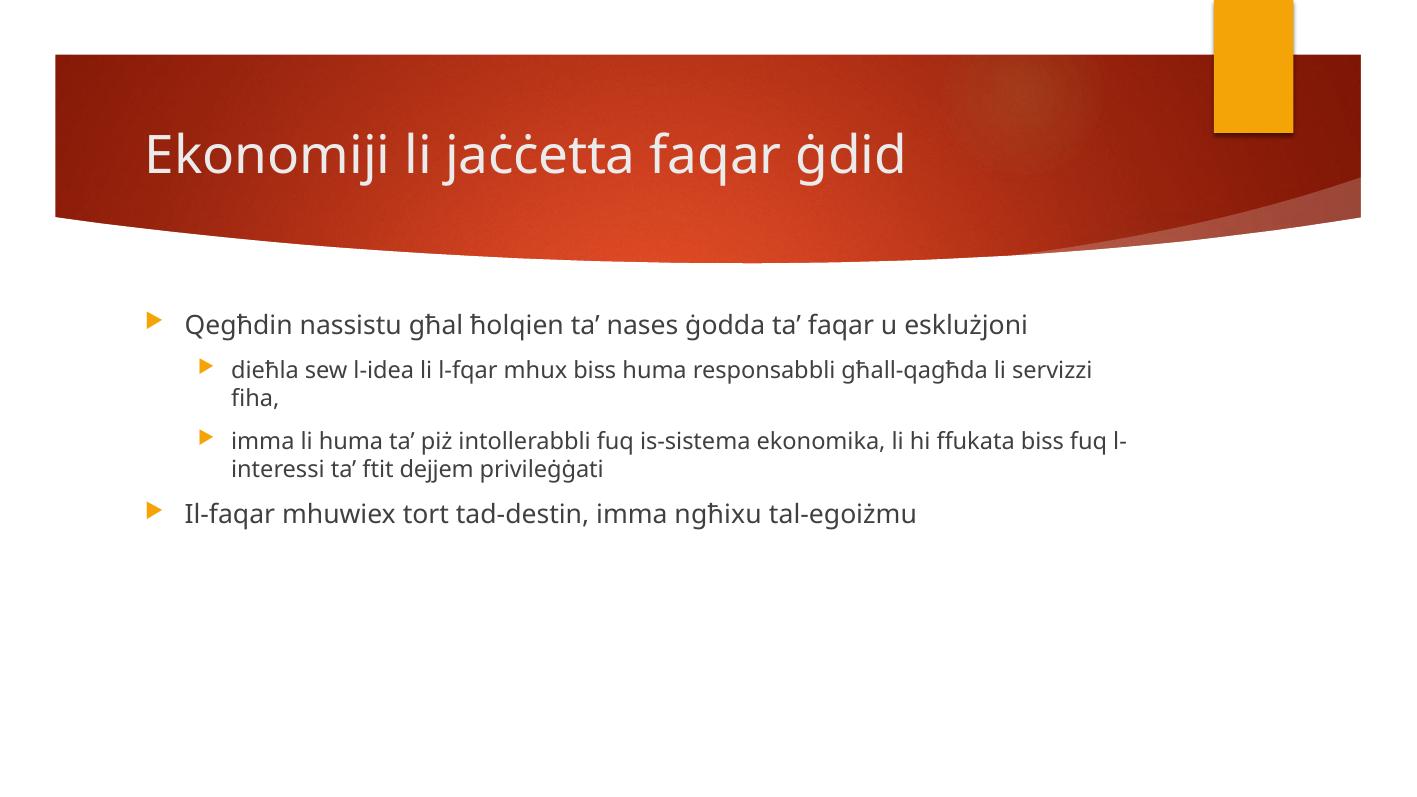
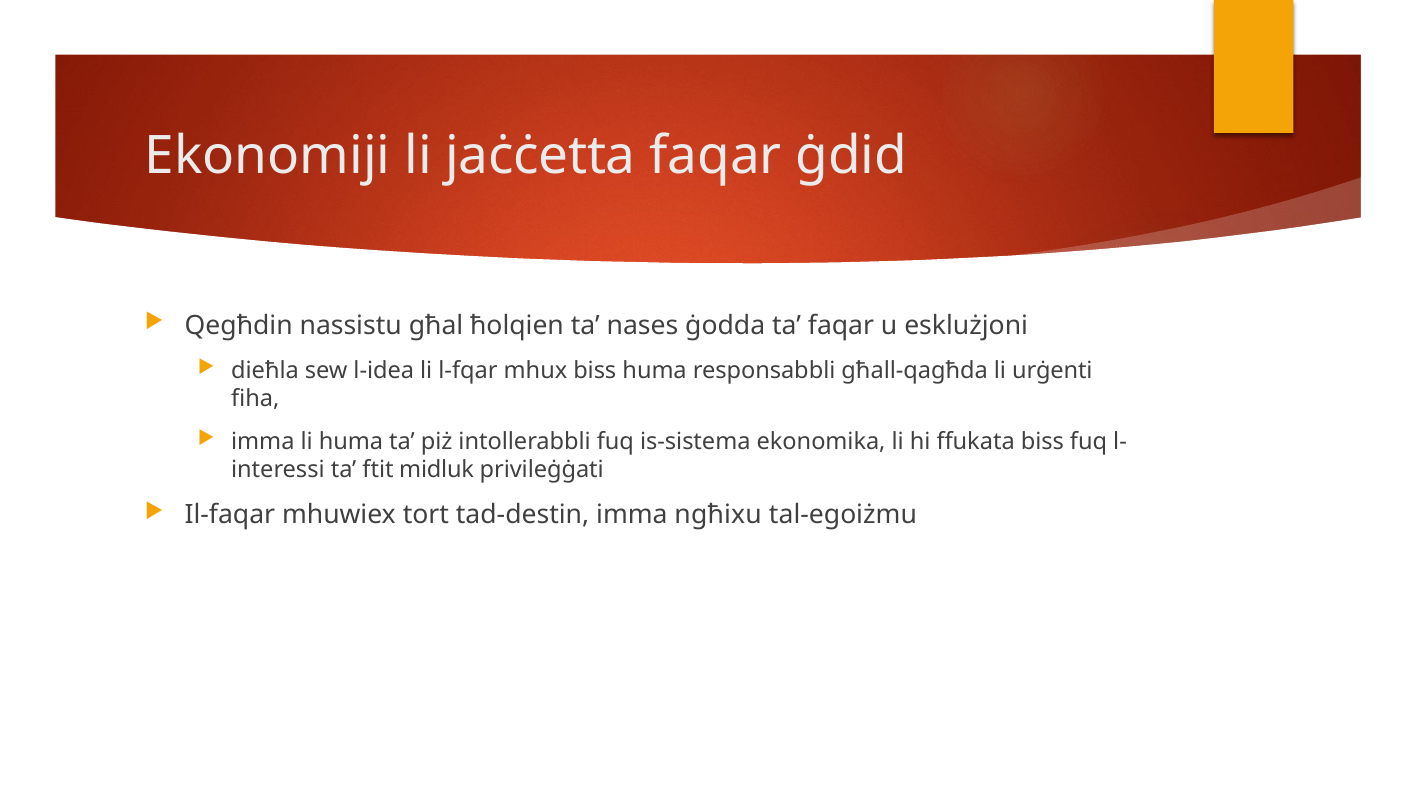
servizzi: servizzi -> urġenti (1052, 370)
dejjem: dejjem -> midluk (437, 470)
